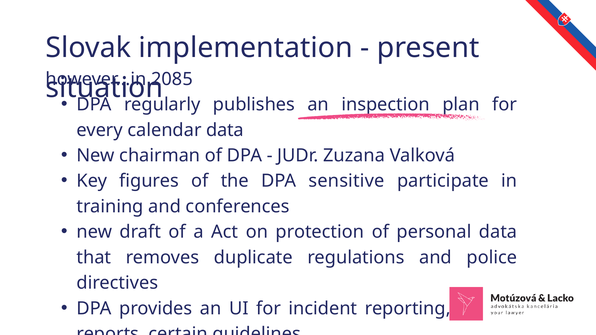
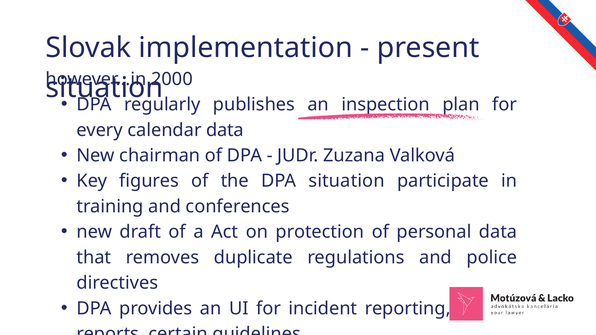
2085: 2085 -> 2000 (172, 79)
DPA sensitive: sensitive -> situation (347, 181)
